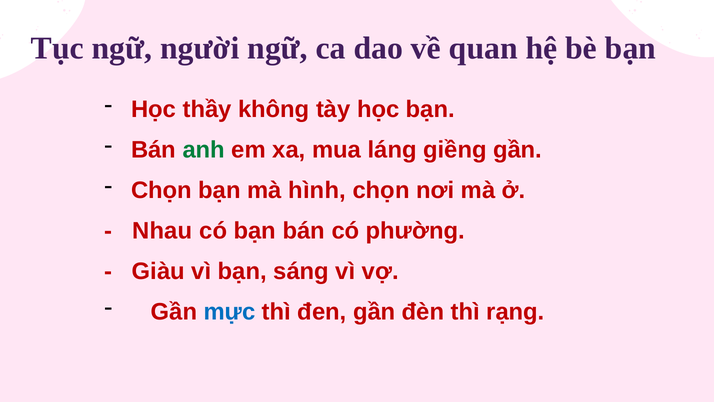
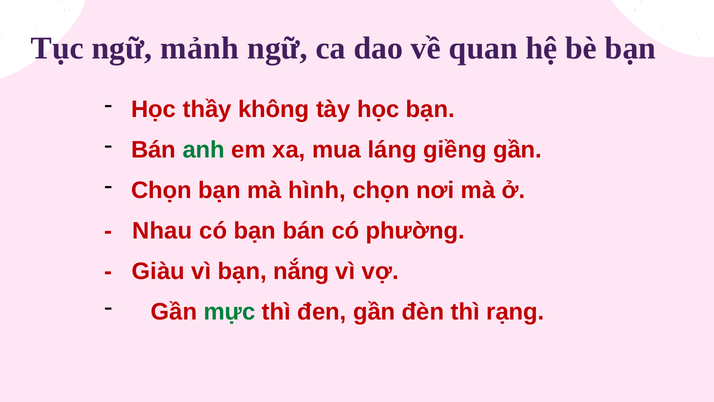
người: người -> mảnh (200, 48)
sáng: sáng -> nắng (301, 271)
mực colour: blue -> green (229, 312)
